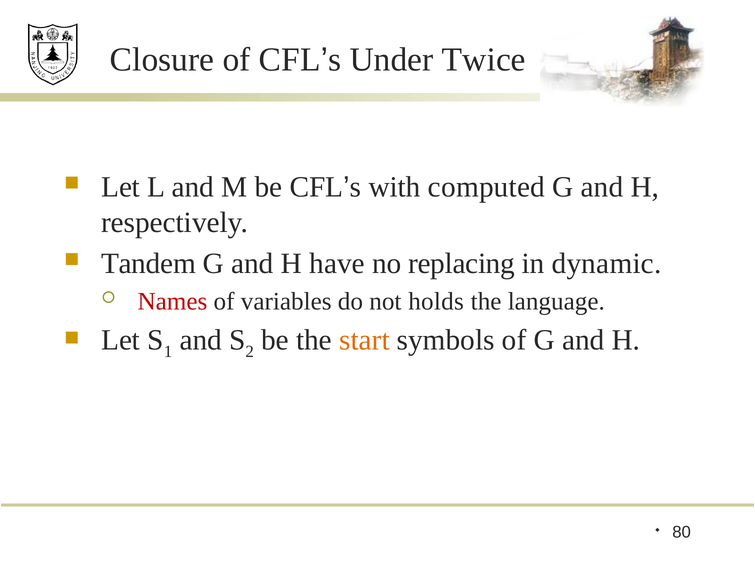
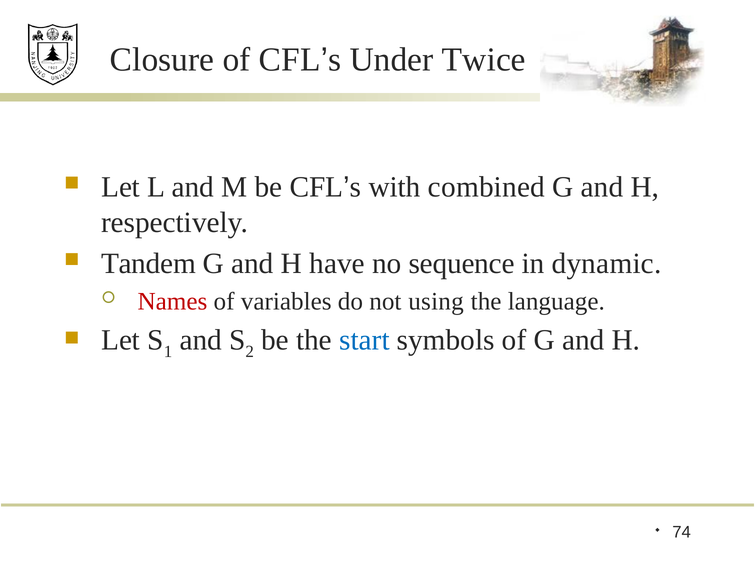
computed: computed -> combined (486, 187)
replacing: replacing -> sequence (462, 263)
holds: holds -> using (436, 301)
start colour: orange -> blue (364, 340)
80: 80 -> 74 (682, 532)
